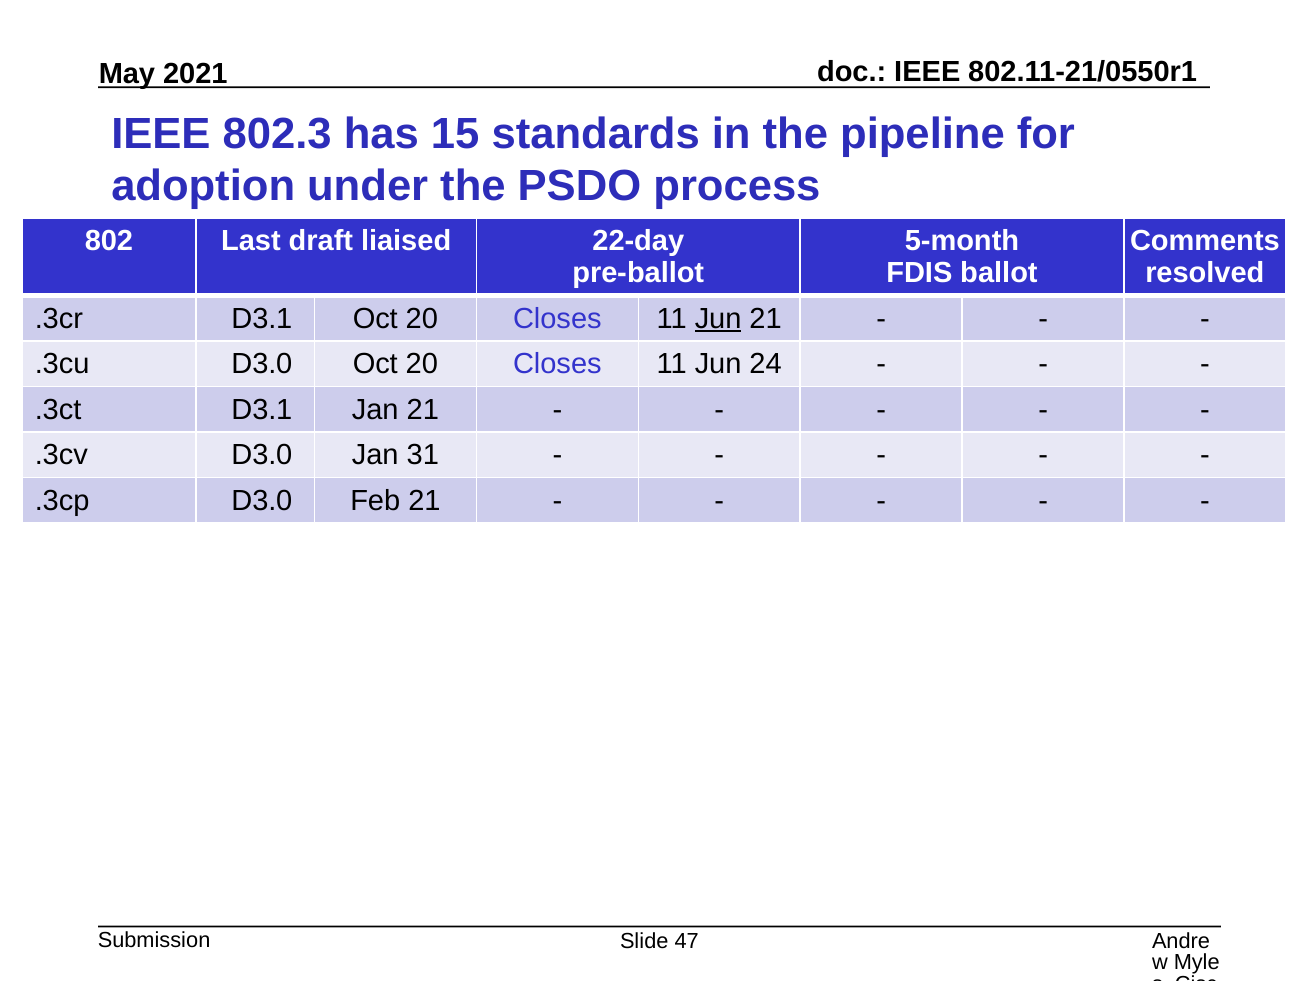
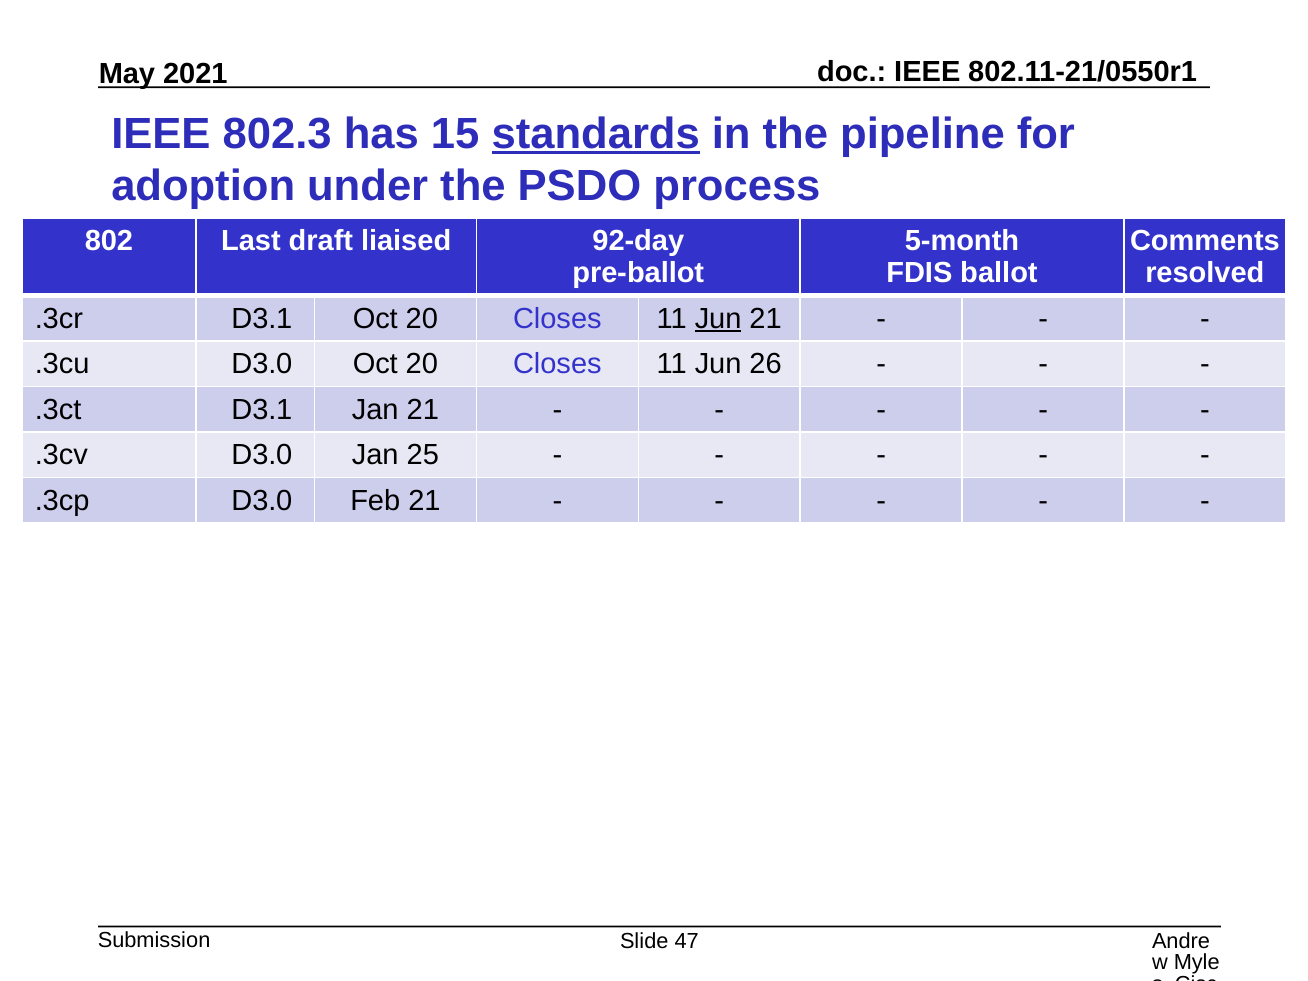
standards underline: none -> present (596, 134)
22-day: 22-day -> 92-day (638, 241)
24: 24 -> 26 (766, 364)
31: 31 -> 25 (423, 455)
